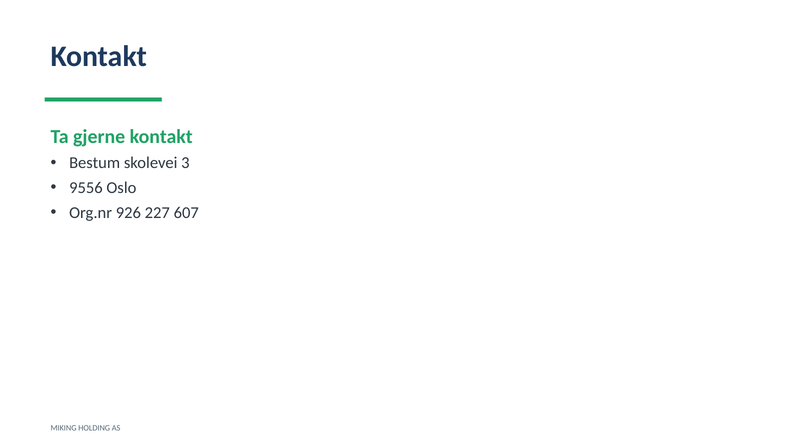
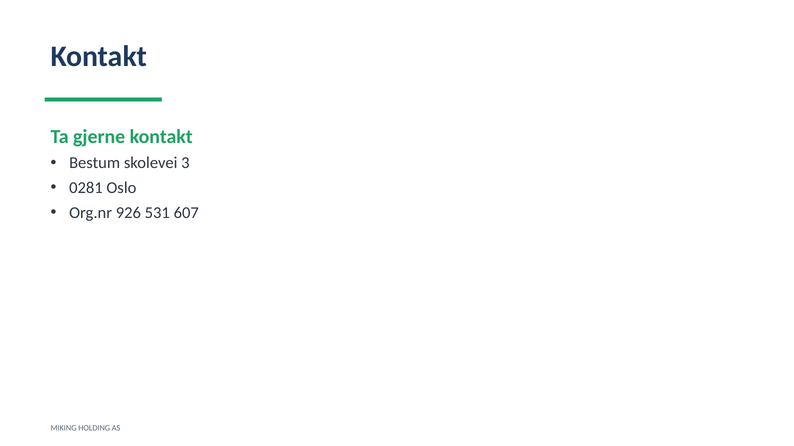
9556: 9556 -> 0281 (86, 188)
227: 227 -> 531 (157, 213)
